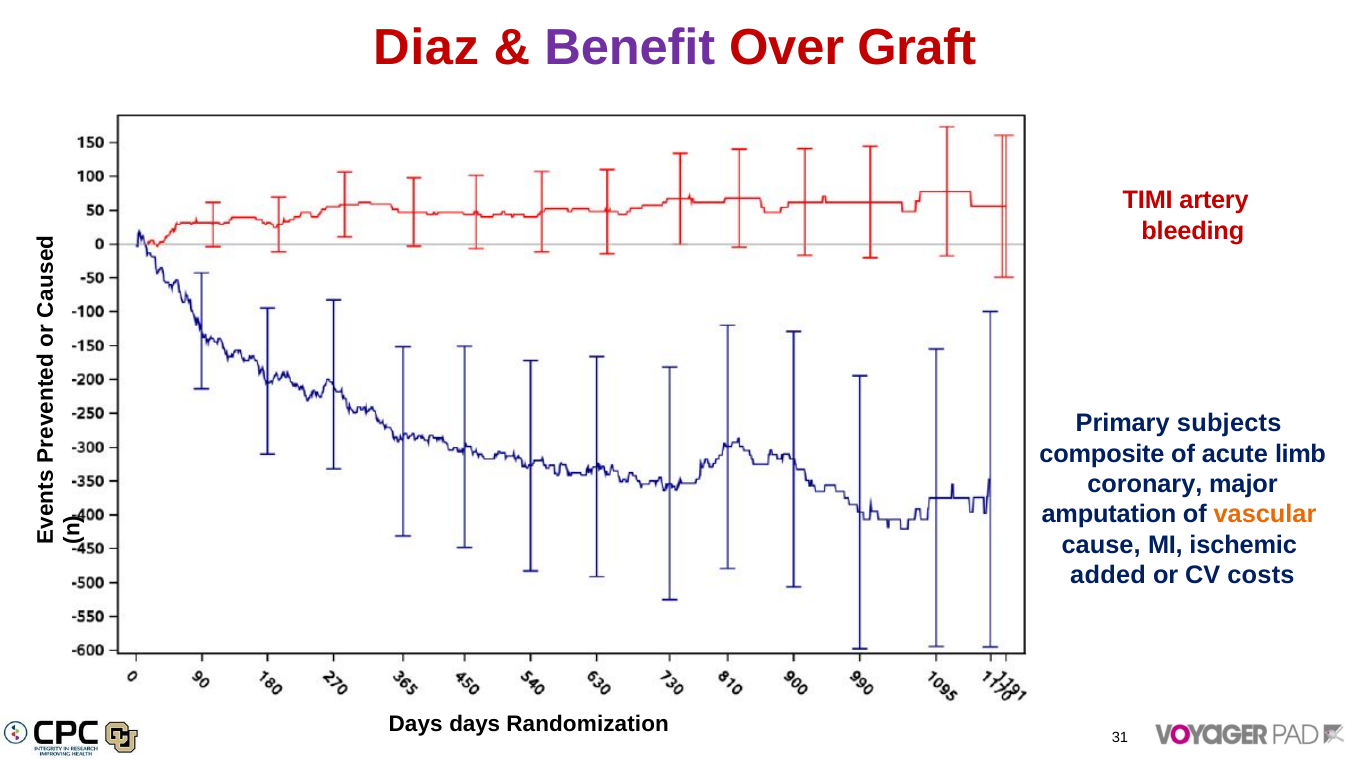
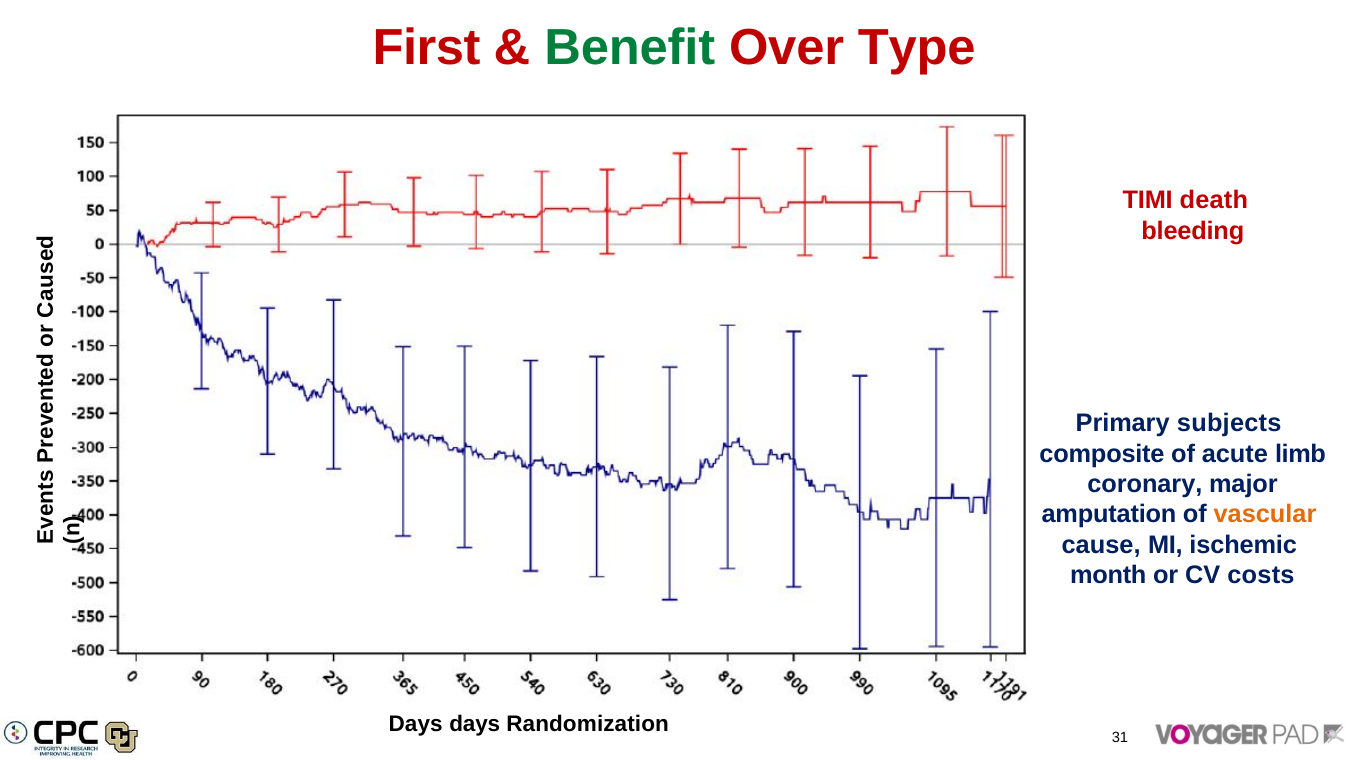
Diaz: Diaz -> First (427, 47)
Benefit colour: purple -> green (630, 47)
Graft: Graft -> Type (917, 47)
artery: artery -> death (1214, 201)
added: added -> month (1108, 576)
